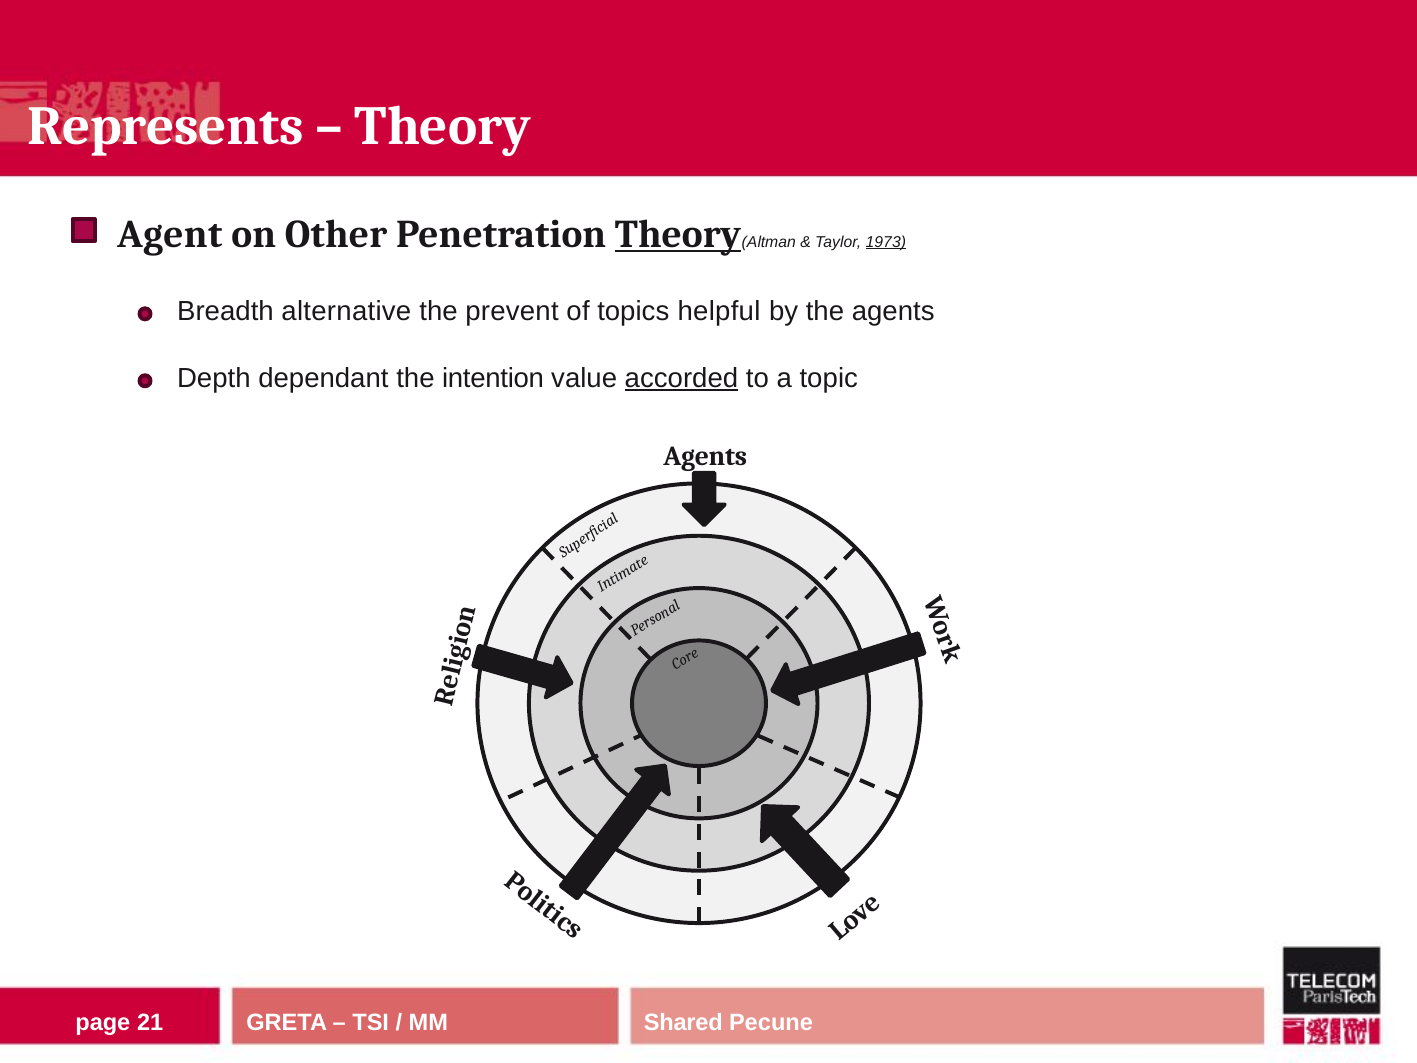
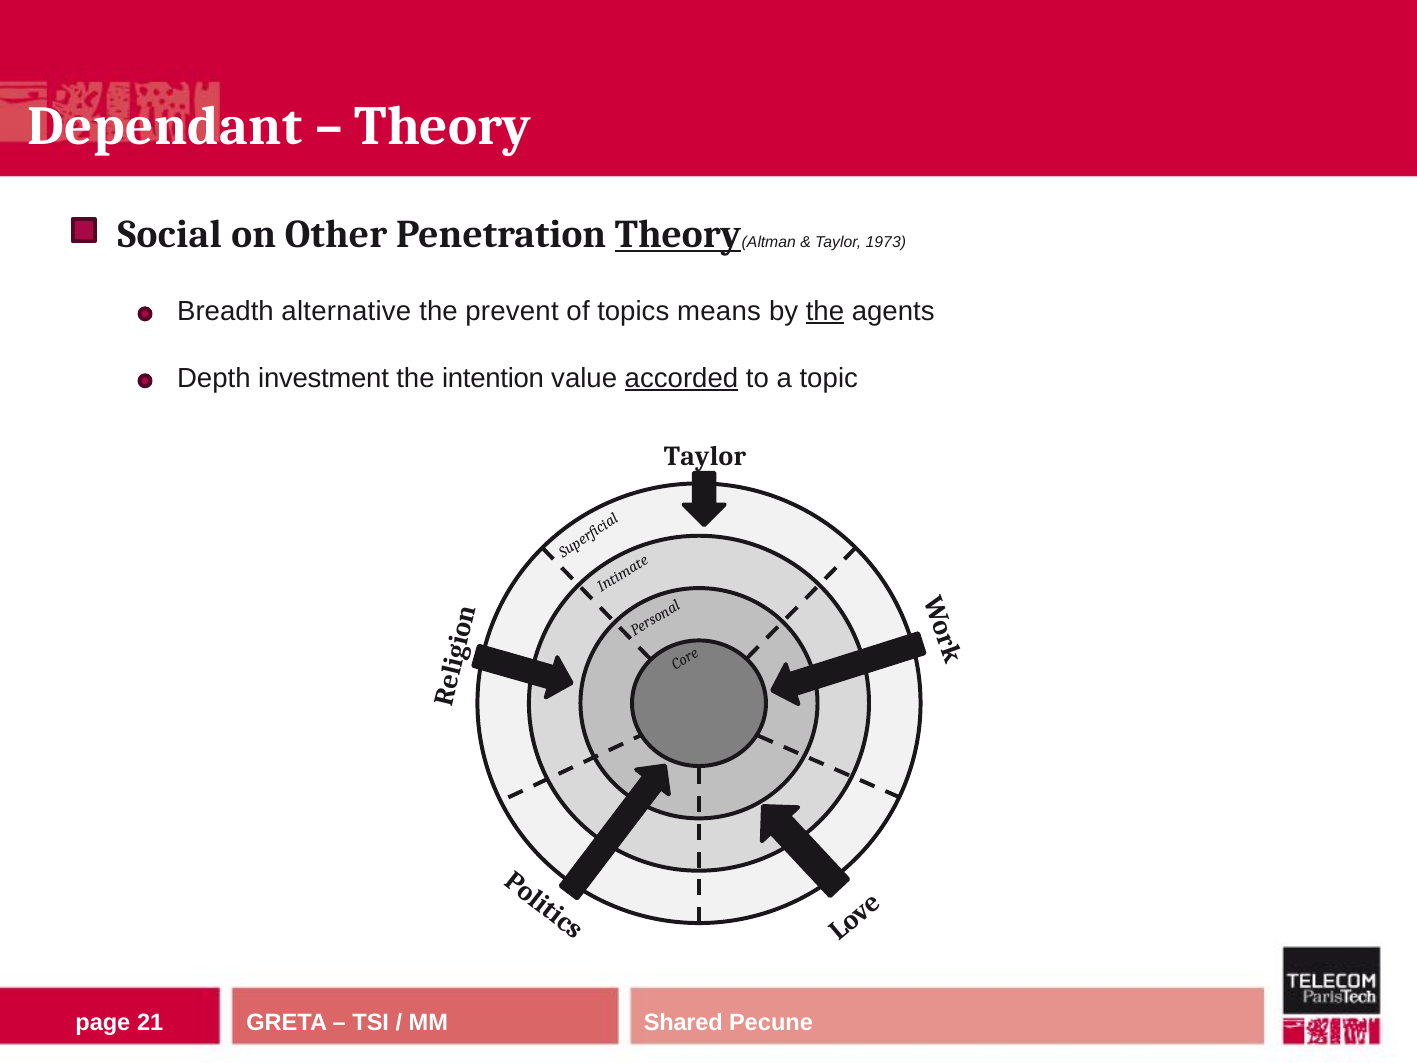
Represents: Represents -> Dependant (165, 127)
Agent: Agent -> Social (170, 234)
1973 underline: present -> none (886, 242)
helpful: helpful -> means (719, 311)
the underline: none -> present (825, 311)
dependant: dependant -> investment (324, 378)
Agents: Agents -> Taylor (705, 456)
